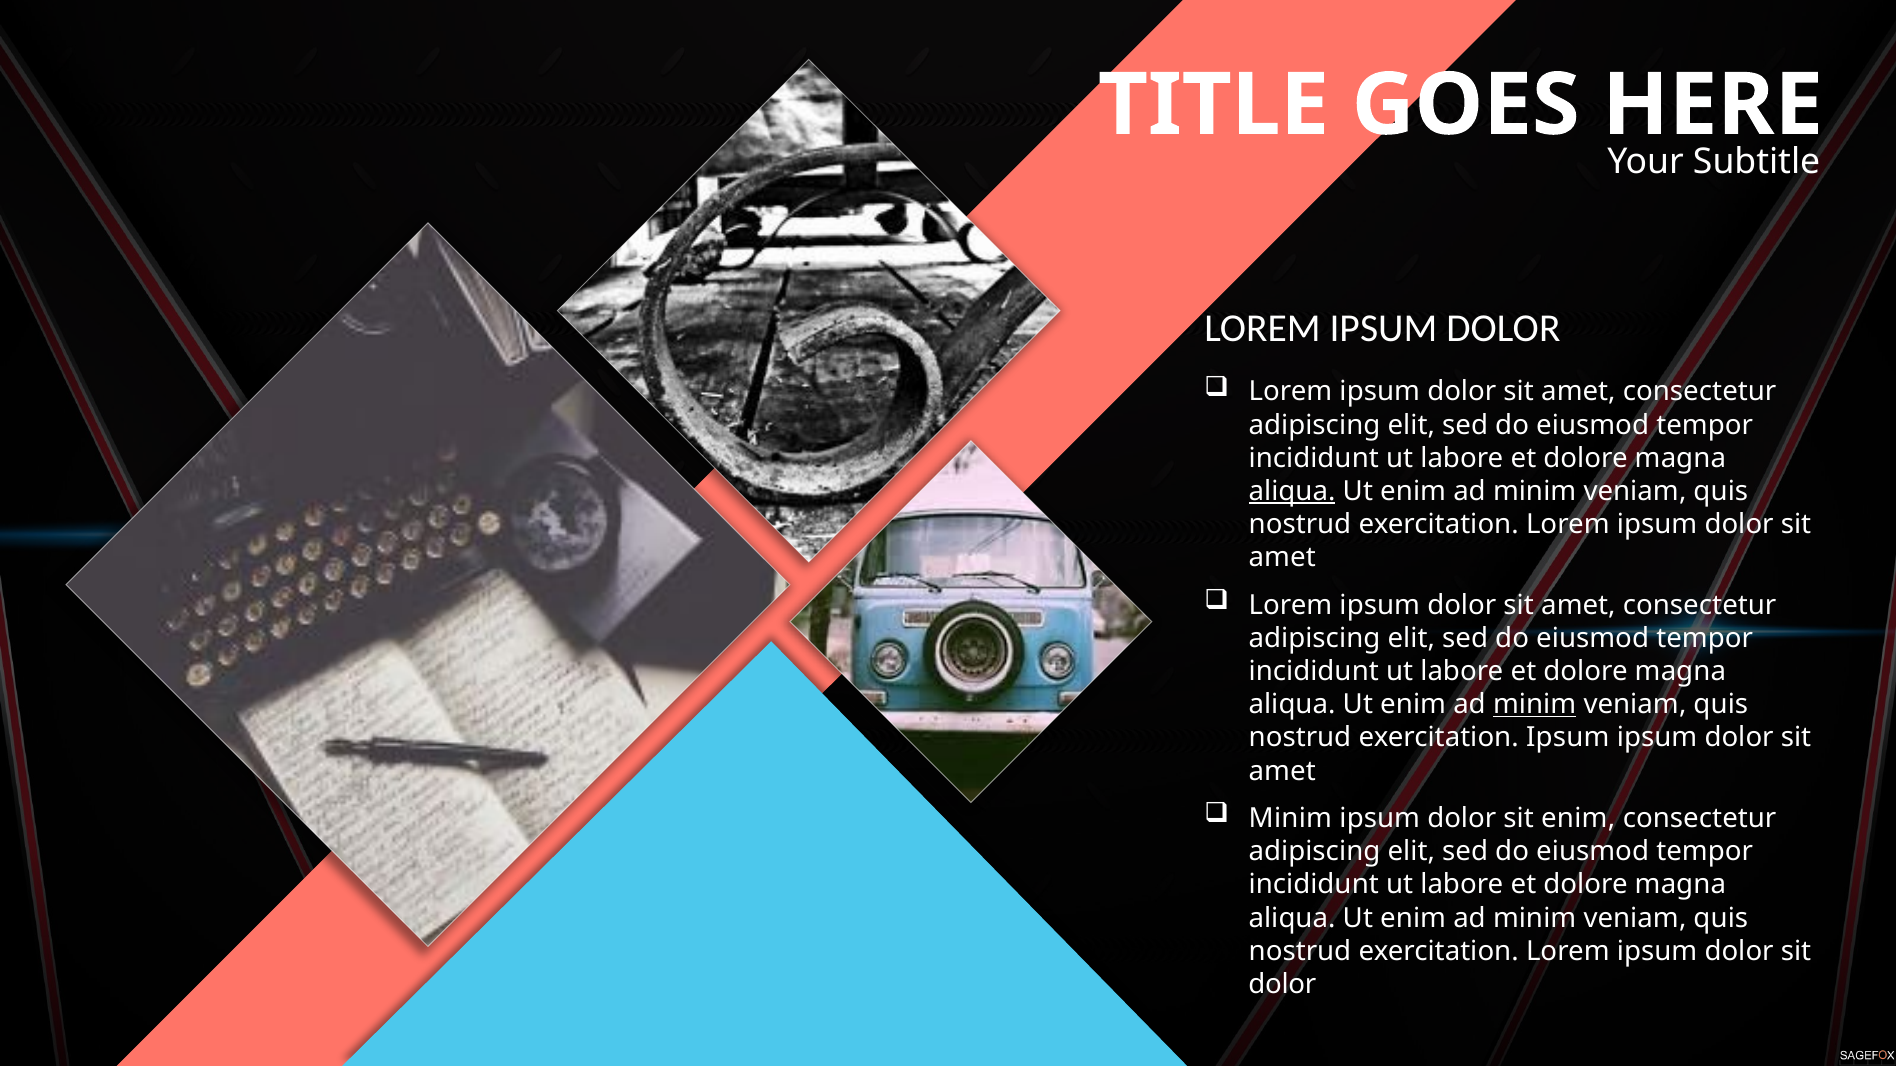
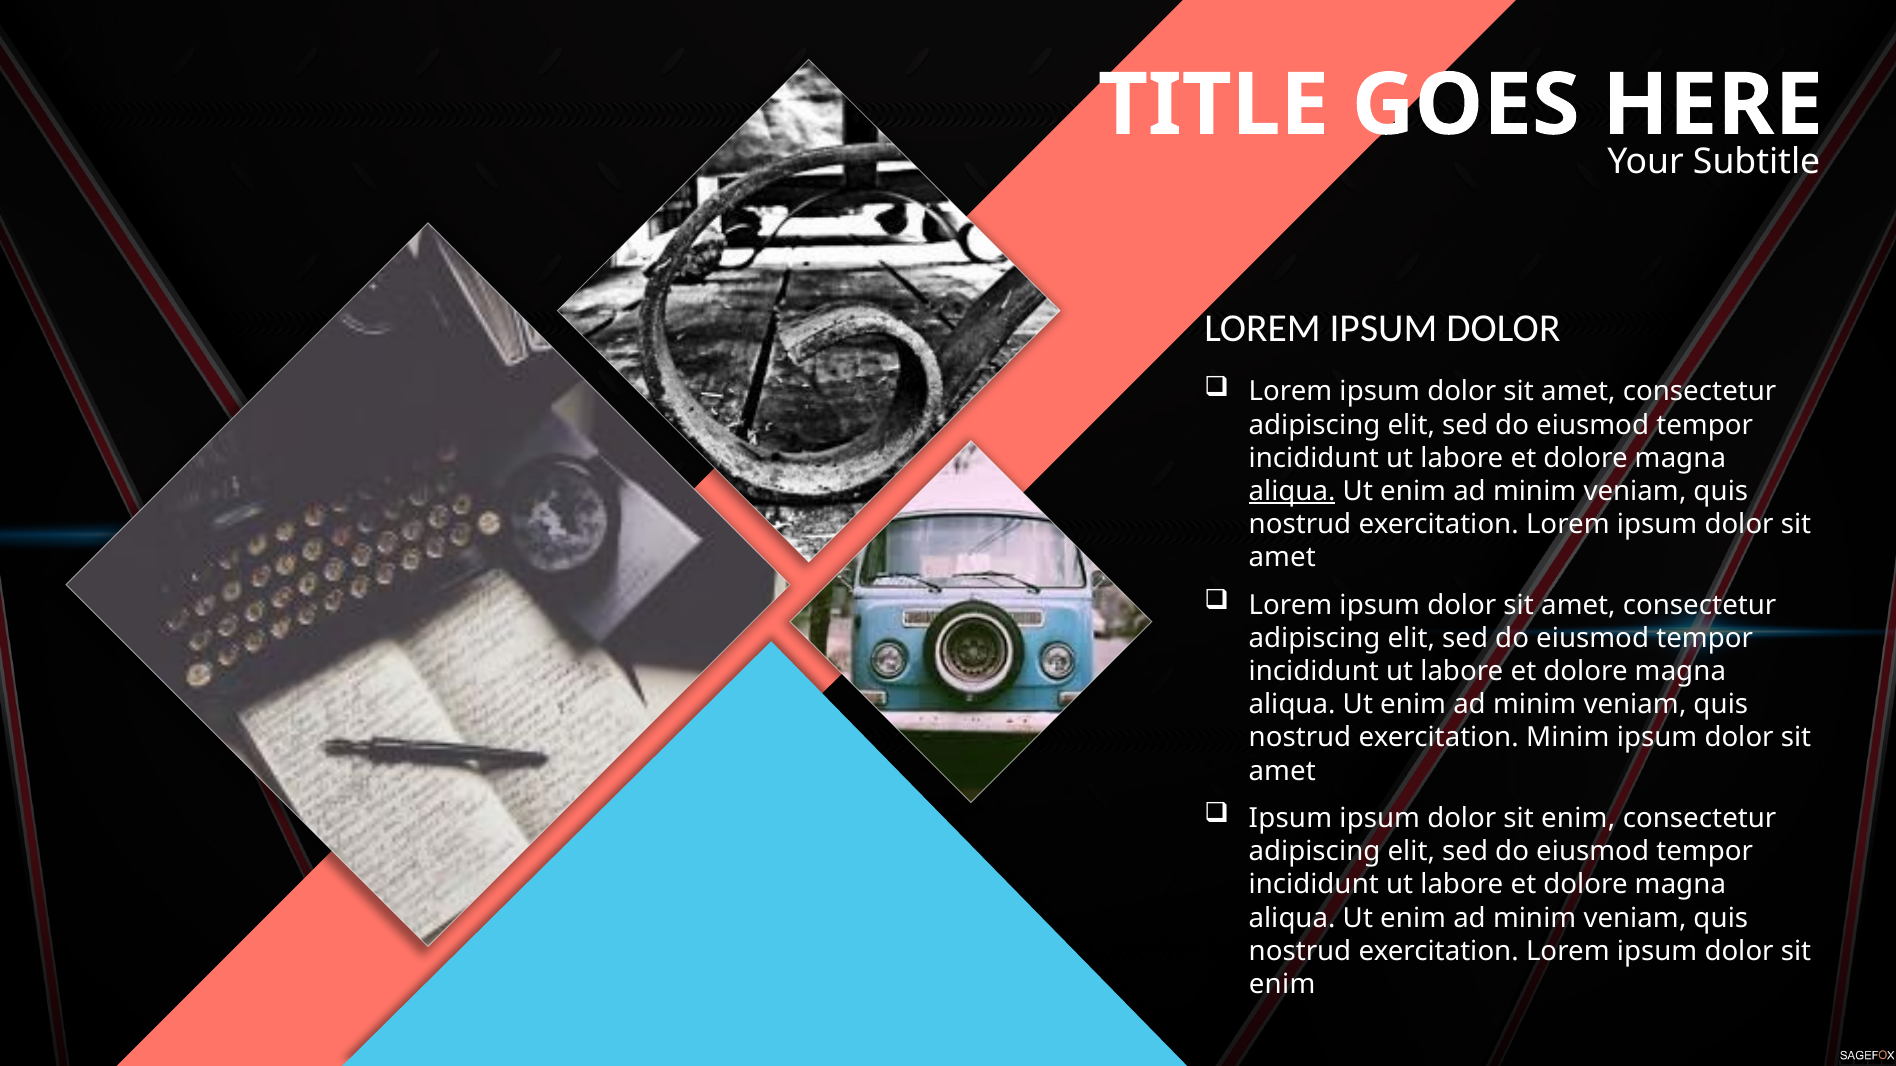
minim underline: present -> none (1535, 705)
exercitation Ipsum: Ipsum -> Minim (1568, 738)
Minim: Minim -> Ipsum (1290, 819)
dolor: dolor -> enim (1282, 985)
